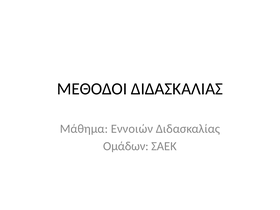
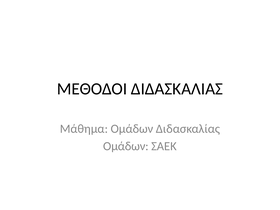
Μάθημα Εννοιών: Εννοιών -> Ομάδων (132, 129)
